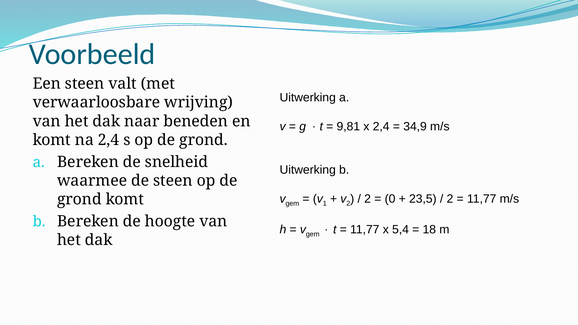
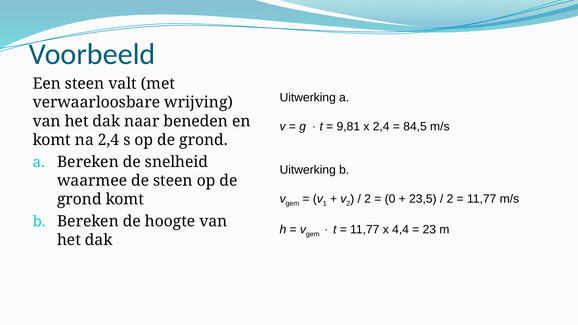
34,9: 34,9 -> 84,5 (415, 127)
5,4: 5,4 -> 4,4 (401, 230)
18: 18 -> 23 (429, 230)
